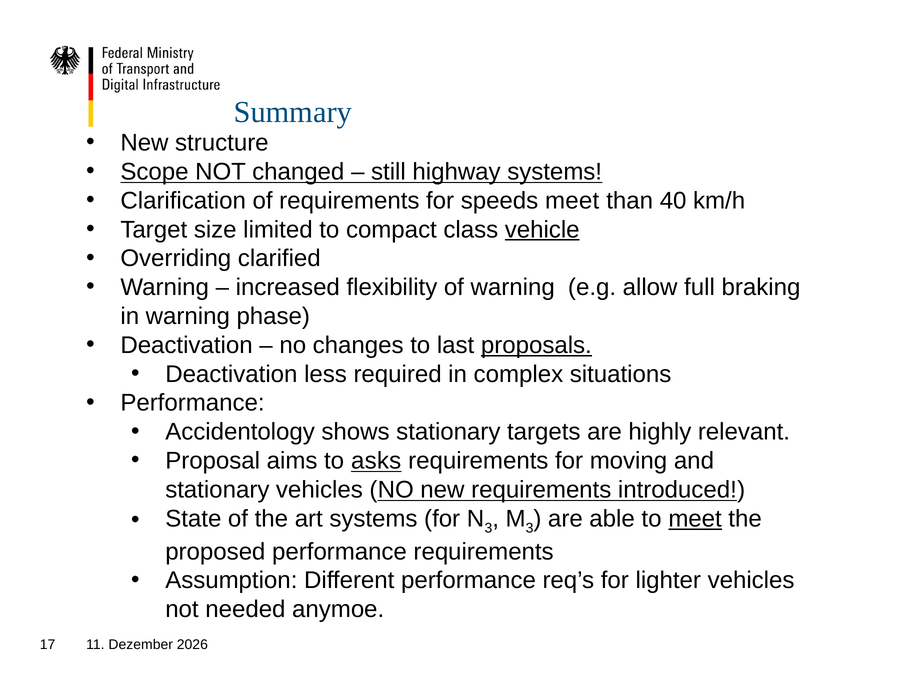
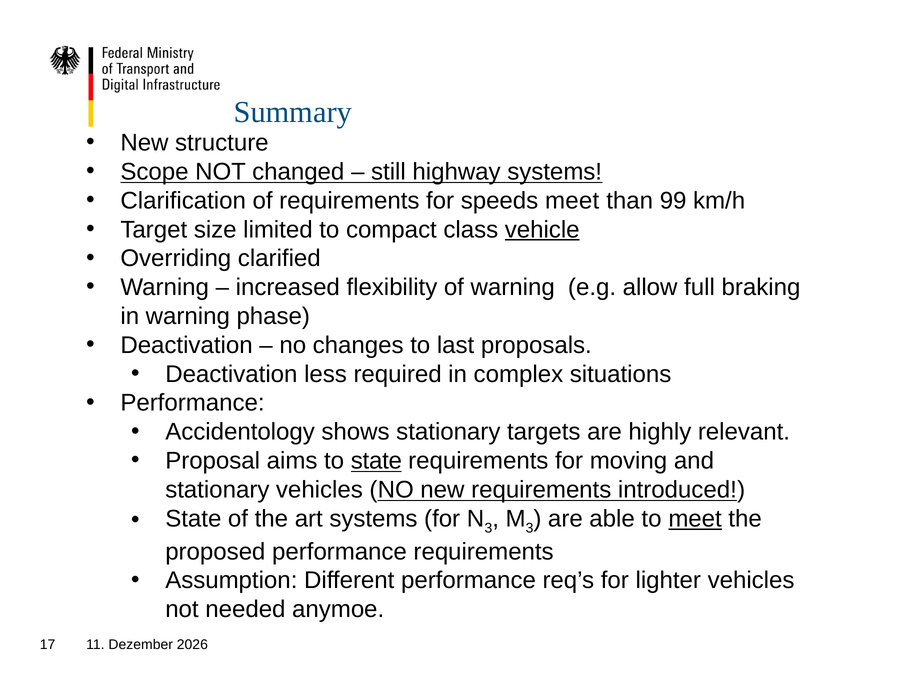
40: 40 -> 99 (673, 201)
proposals underline: present -> none (536, 345)
to asks: asks -> state (376, 461)
